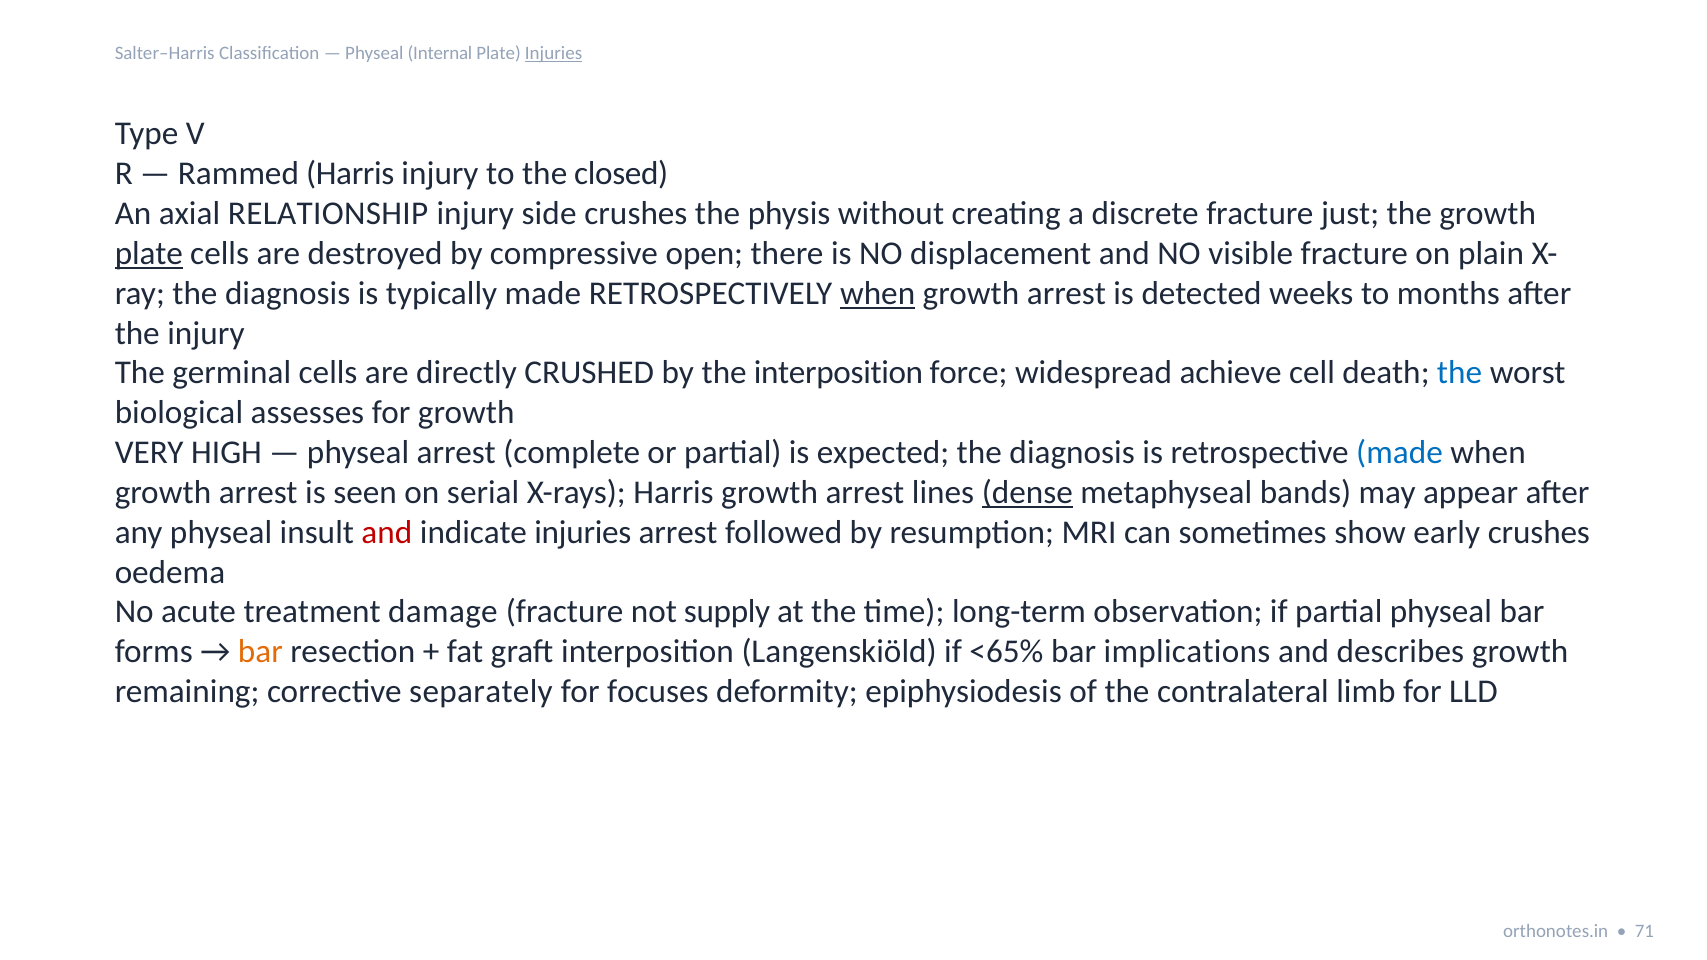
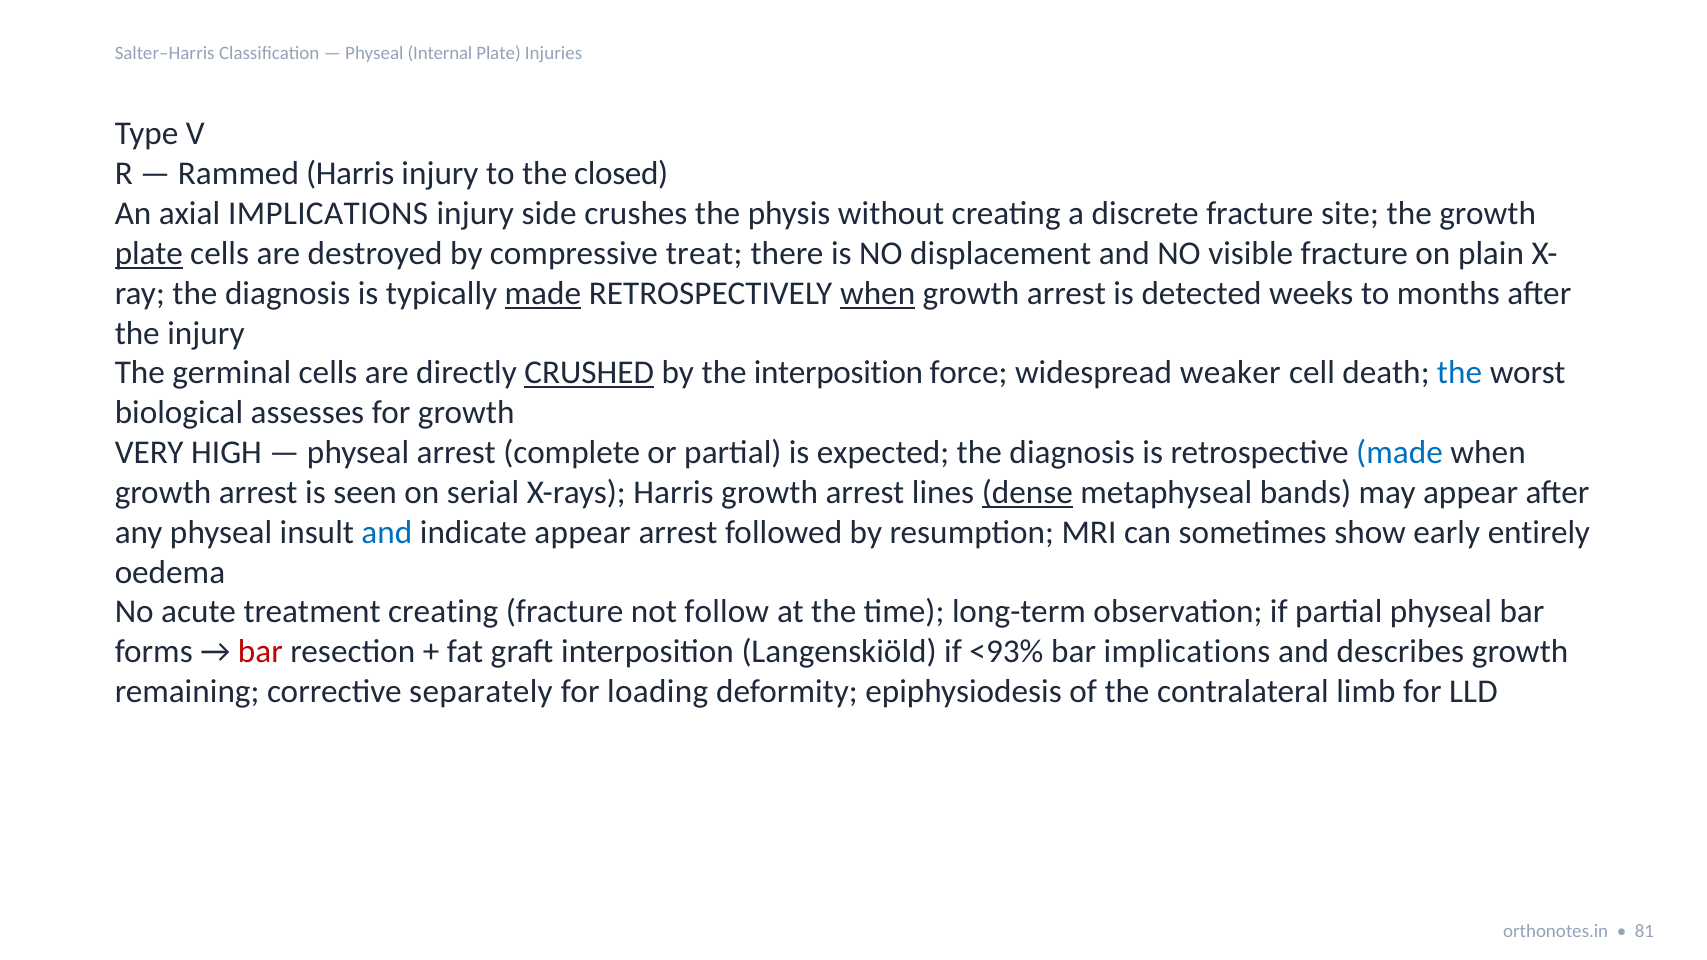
Injuries underline: present -> none (554, 53)
axial RELATIONSHIP: RELATIONSHIP -> IMPLICATIONS (328, 214)
just: just -> site (1350, 214)
open: open -> treat (704, 253)
made underline: none -> present (543, 293)
CRUSHED underline: none -> present (589, 373)
achieve: achieve -> weaker (1230, 373)
and colour: red -> blue (387, 532)
indicate injuries: injuries -> appear (582, 532)
early crushes: crushes -> entirely (1539, 532)
treatment damage: damage -> creating (443, 612)
supply: supply -> follow (727, 612)
bar colour: orange -> red (260, 652)
<65%: <65% -> <93% (1006, 652)
focuses: focuses -> loading (658, 692)
71: 71 -> 81 (1644, 932)
